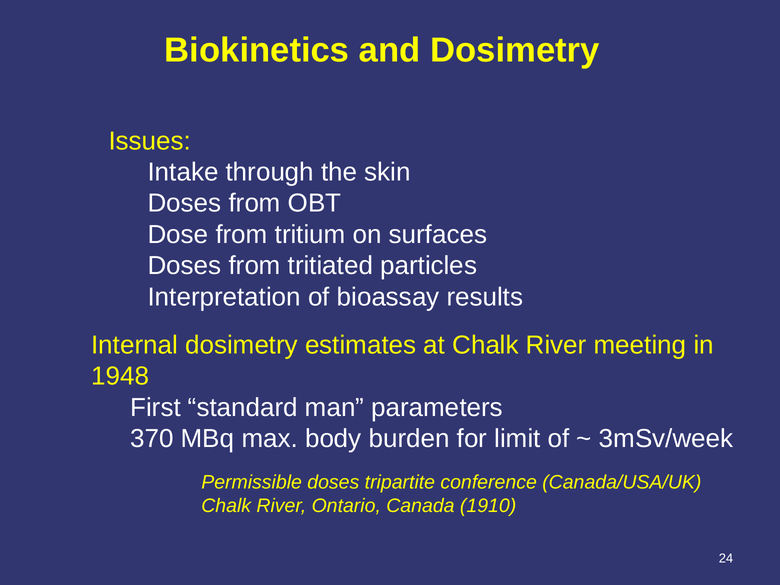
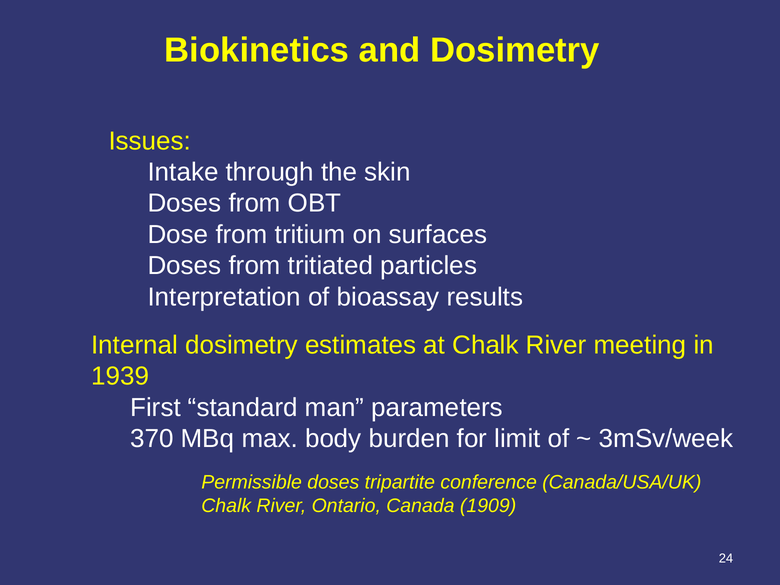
1948: 1948 -> 1939 (120, 376)
1910: 1910 -> 1909 (488, 506)
